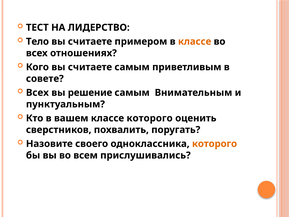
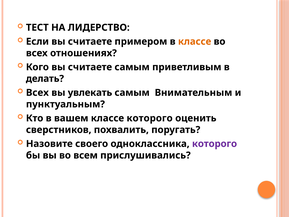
Тело: Тело -> Если (37, 41)
совете: совете -> делать (45, 79)
решение: решение -> увлекать (90, 93)
которого colour: orange -> purple (215, 144)
